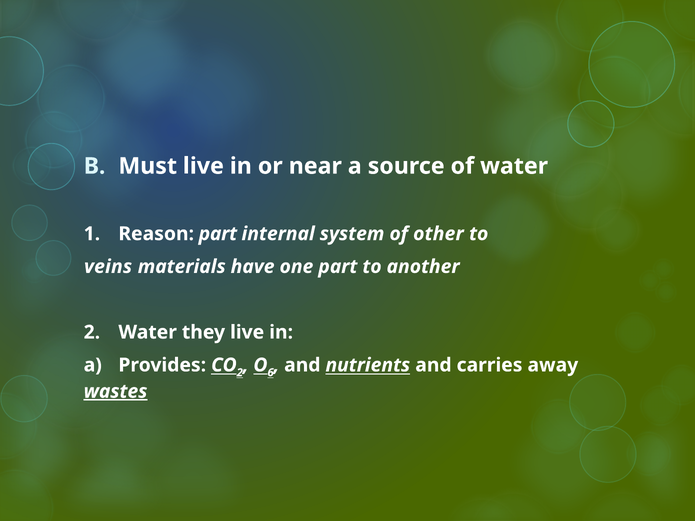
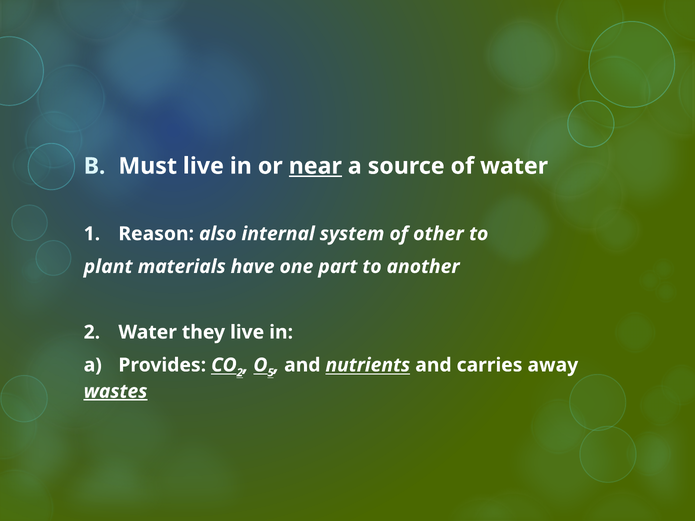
near underline: none -> present (315, 166)
Reason part: part -> also (218, 234)
veins: veins -> plant (108, 267)
6: 6 -> 5 (271, 373)
